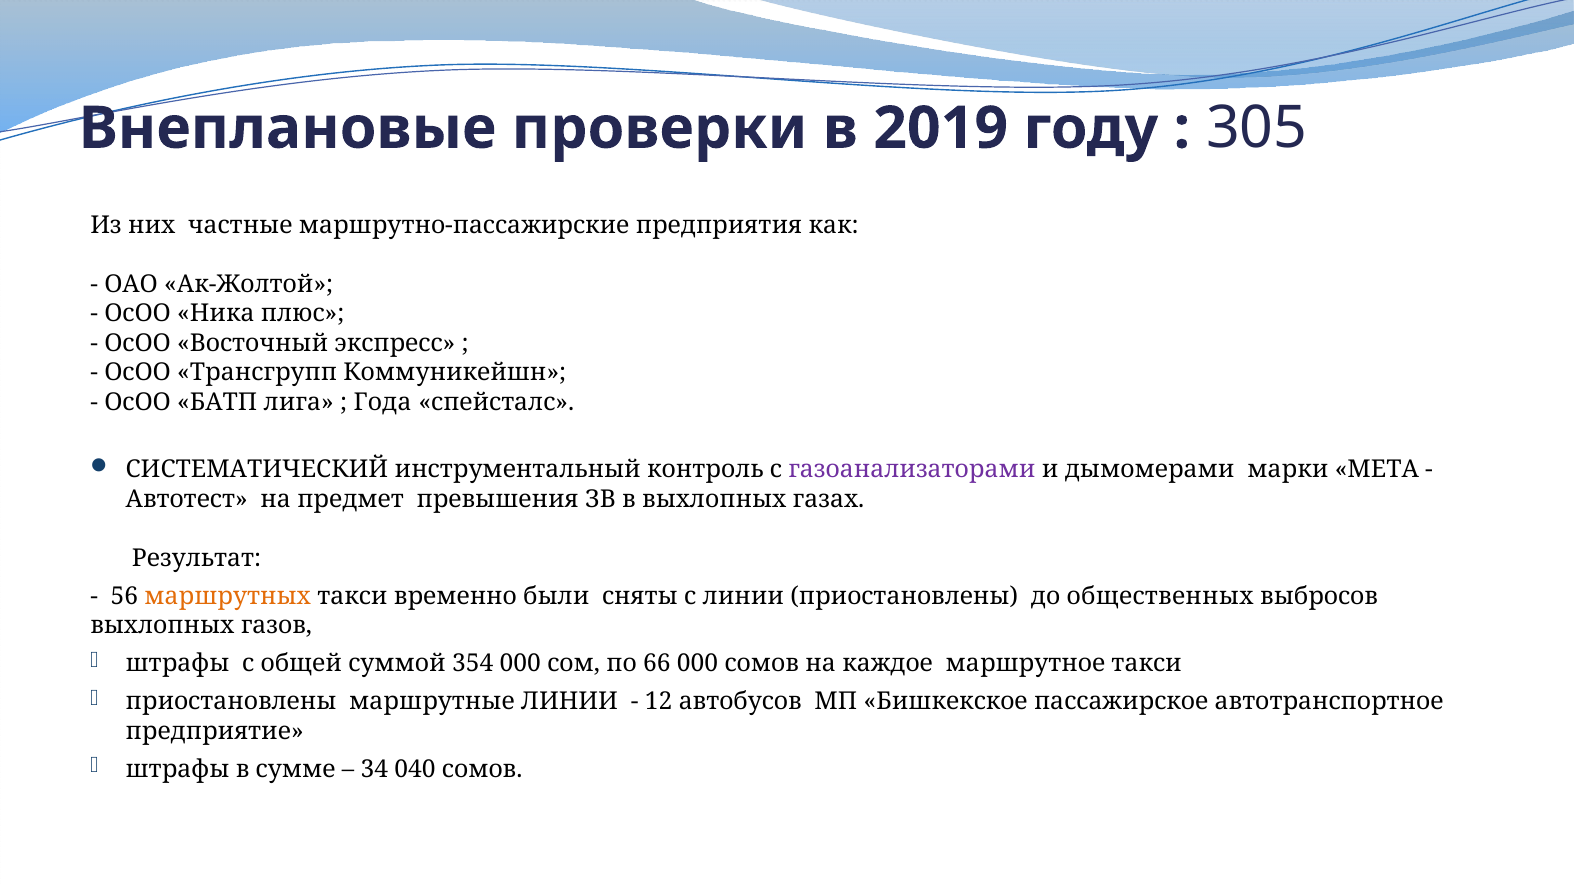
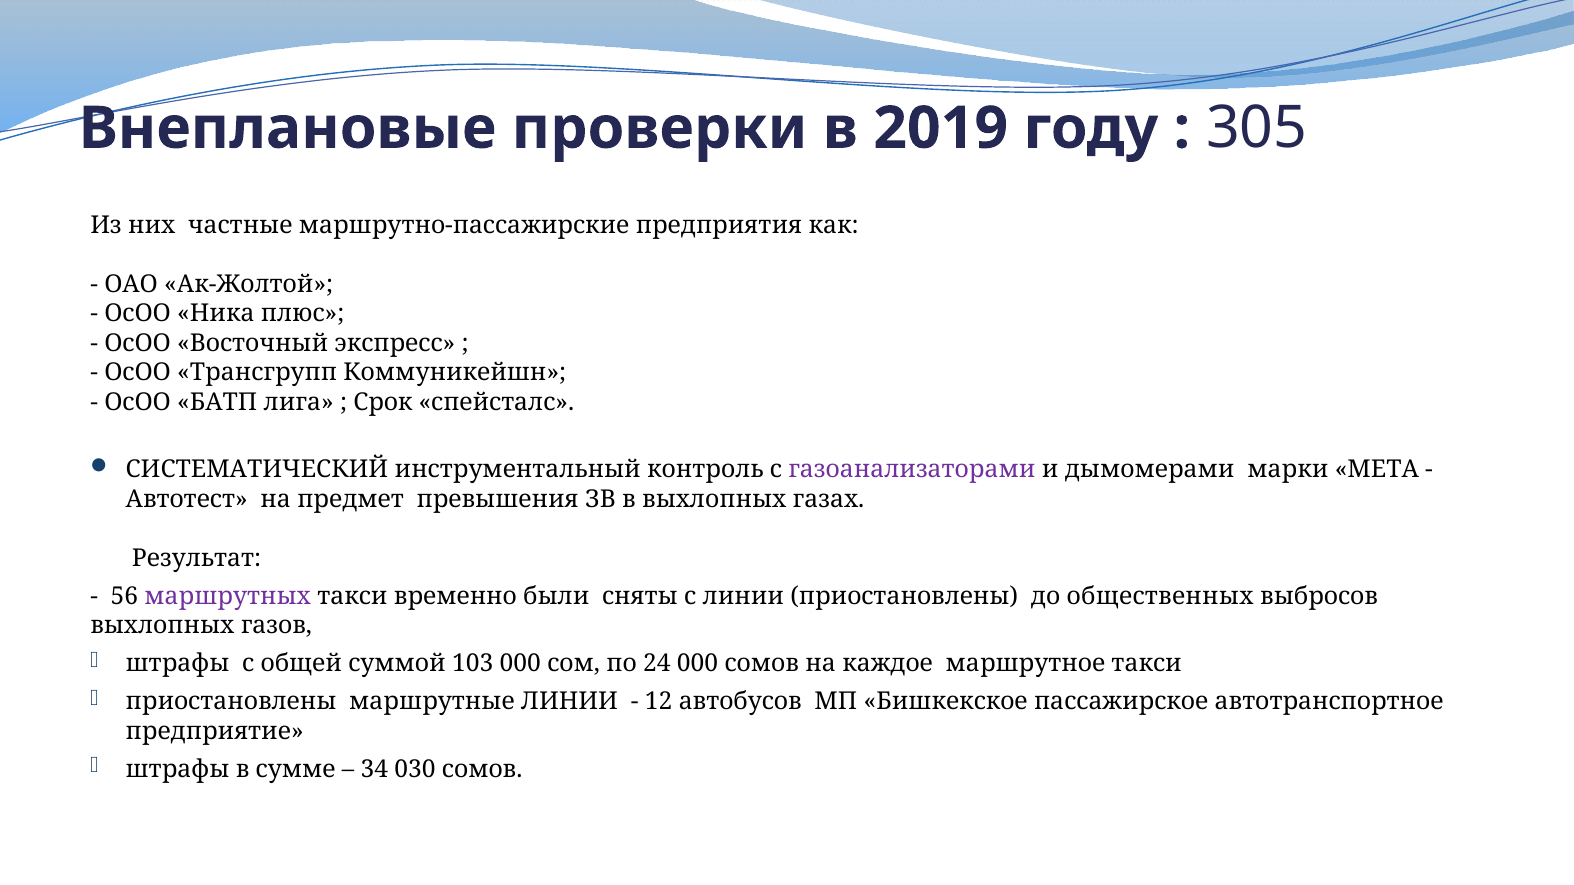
Года: Года -> Срок (383, 402)
маршрутных colour: orange -> purple (228, 596)
354: 354 -> 103 (473, 664)
66: 66 -> 24 (657, 664)
040: 040 -> 030 (415, 770)
